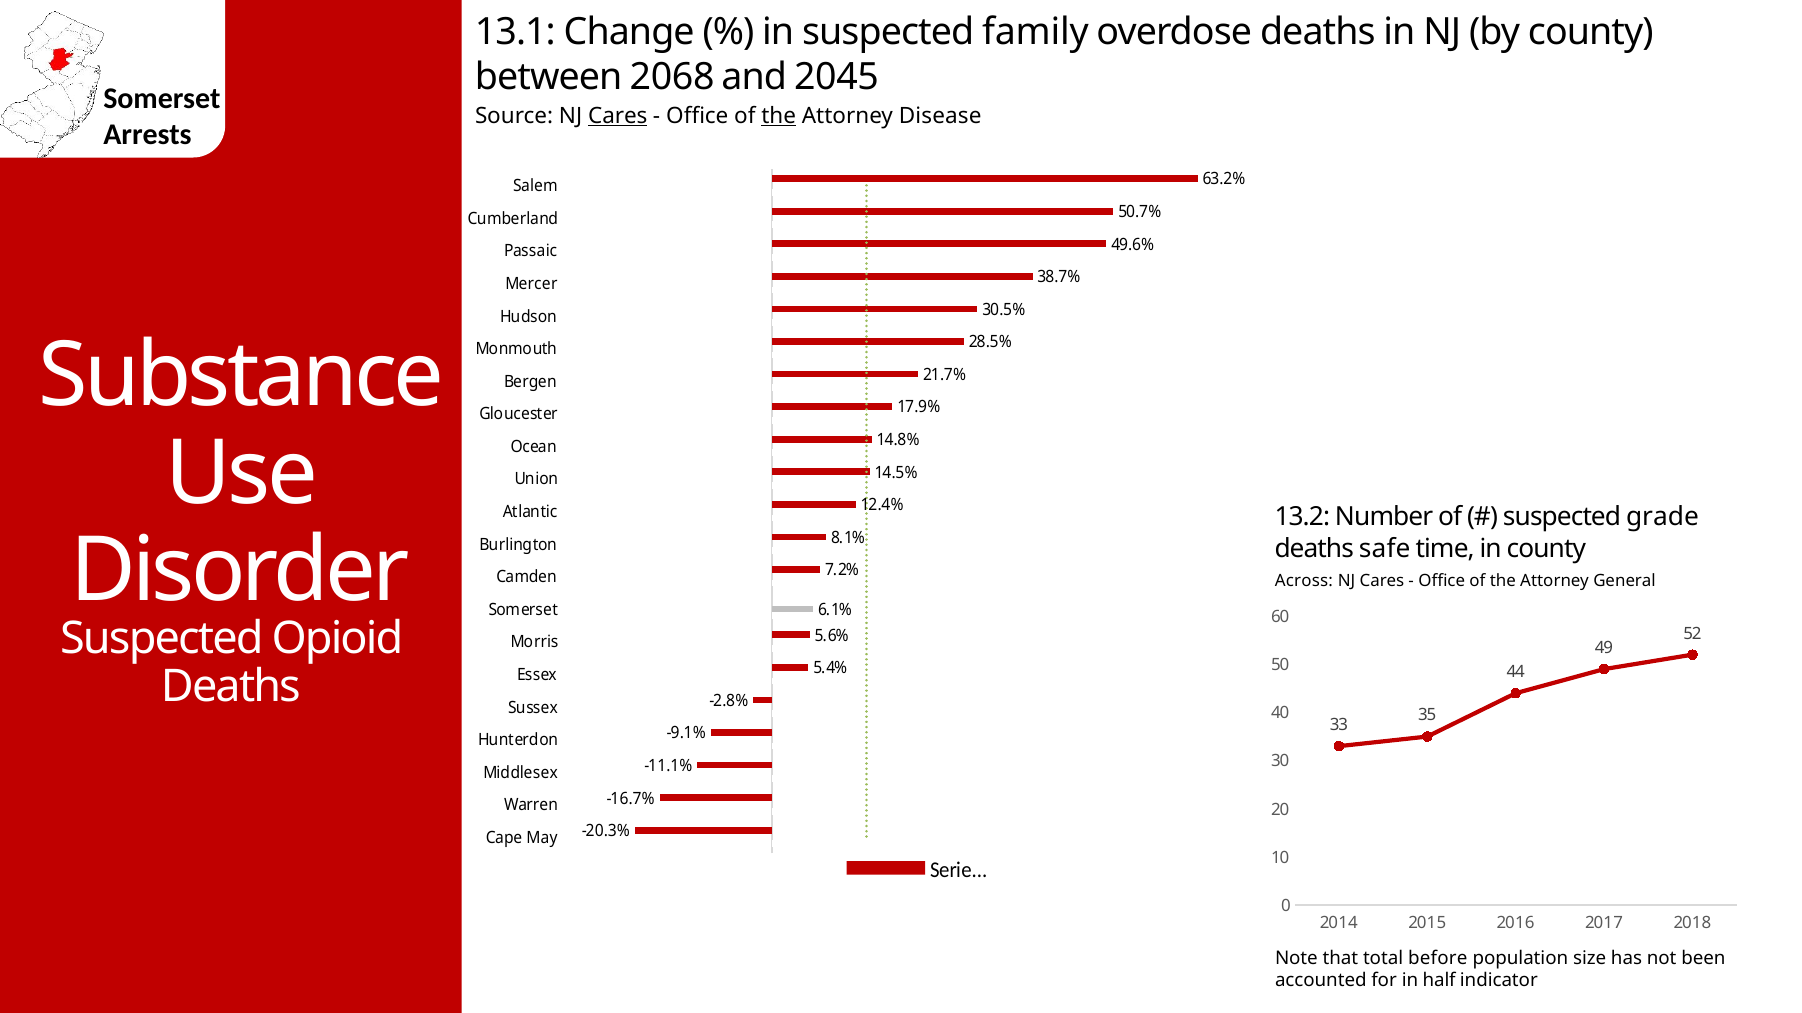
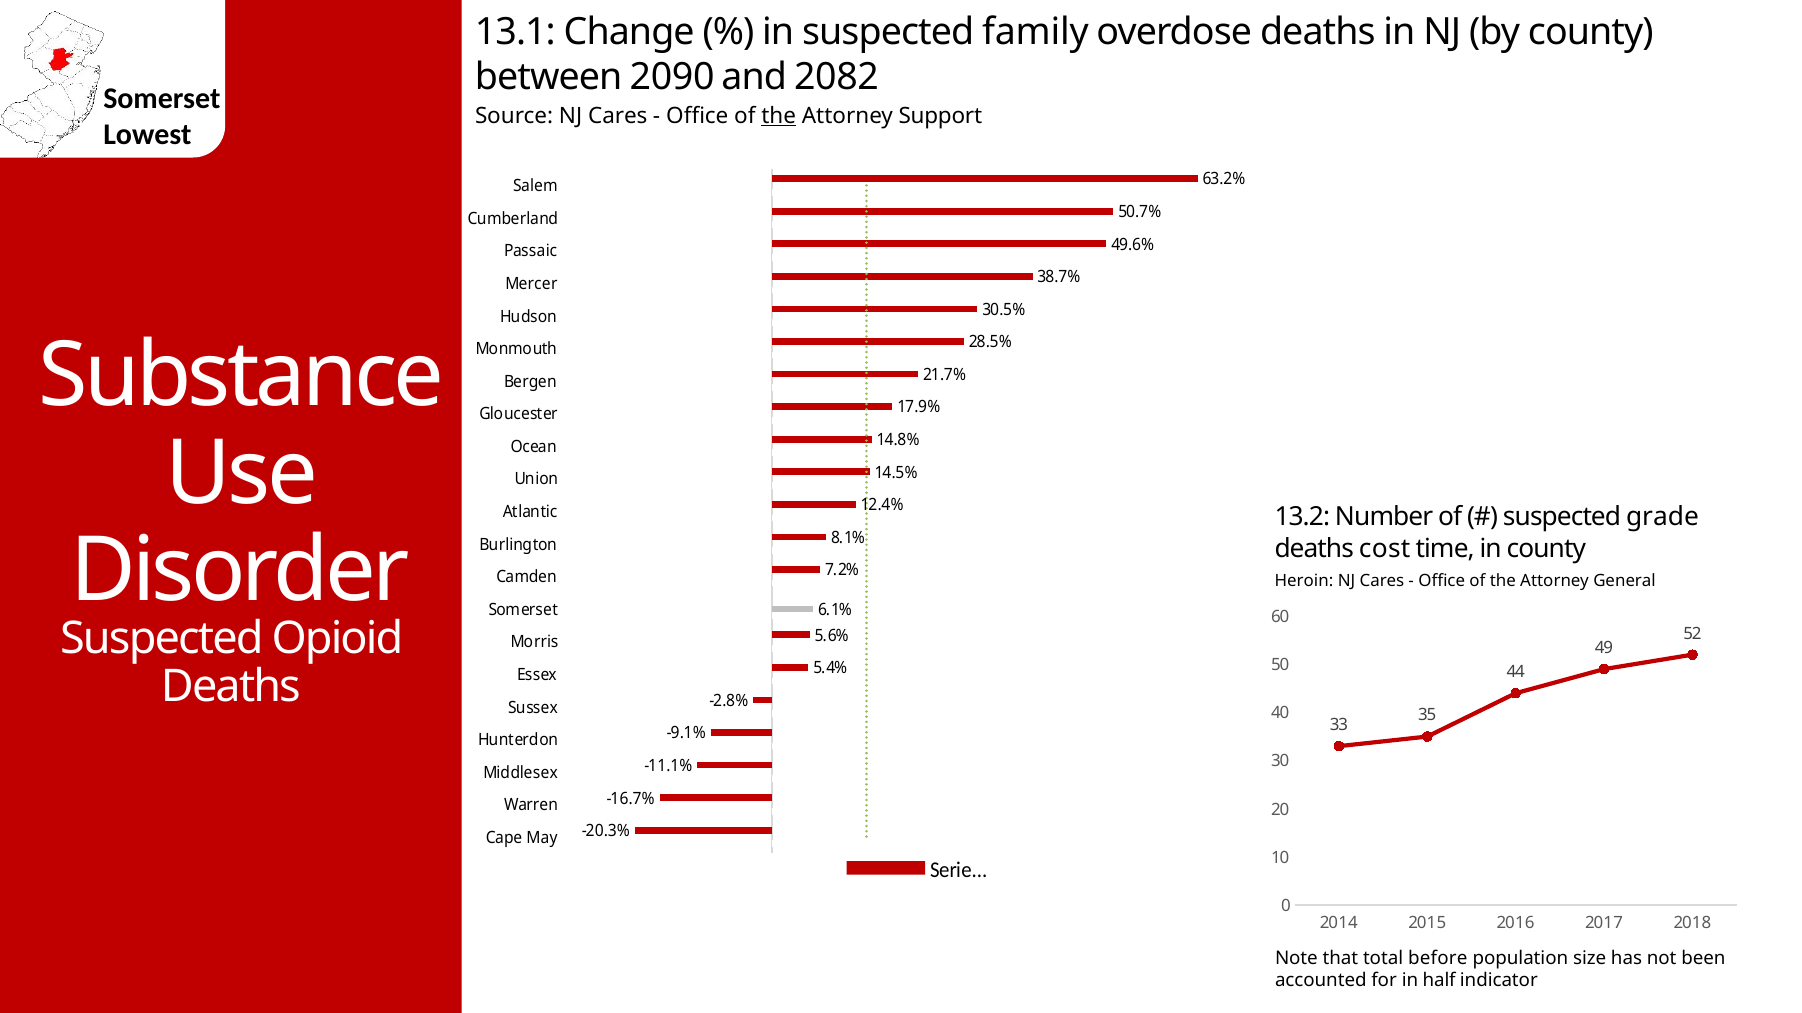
2068: 2068 -> 2090 (672, 77)
2045: 2045 -> 2082 (837, 77)
Cares underline: present -> none (618, 116)
Disease: Disease -> Support (940, 116)
Arrests: Arrests -> Lowest (147, 135)
safe: safe -> cost (1385, 549)
Across: Across -> Heroin (1304, 582)
